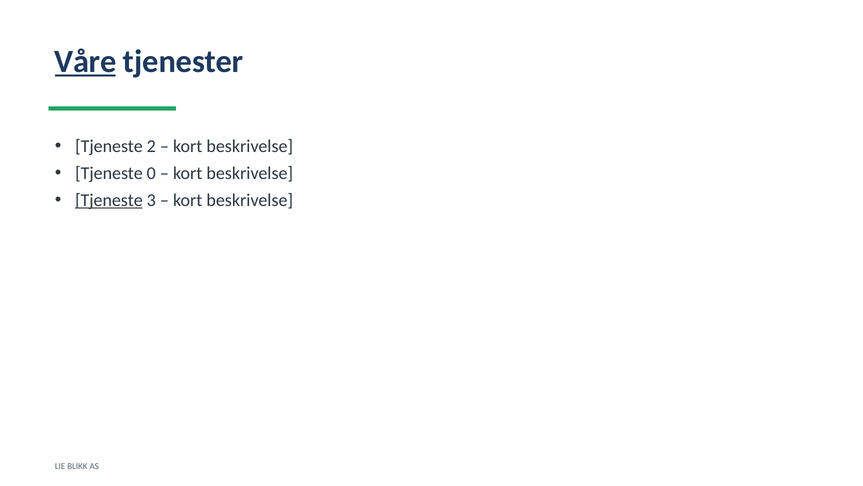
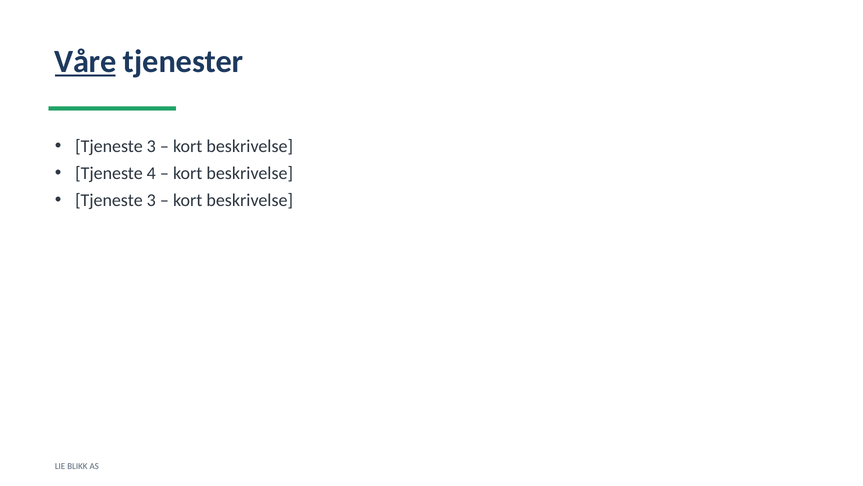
2: 2 -> 3 (151, 146)
0: 0 -> 4 (151, 173)
Tjeneste underline: present -> none (109, 200)
